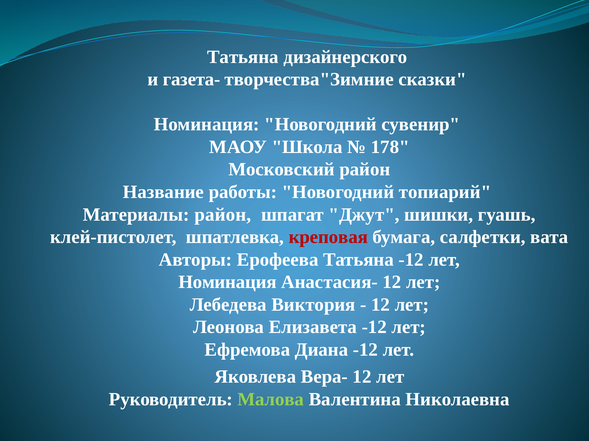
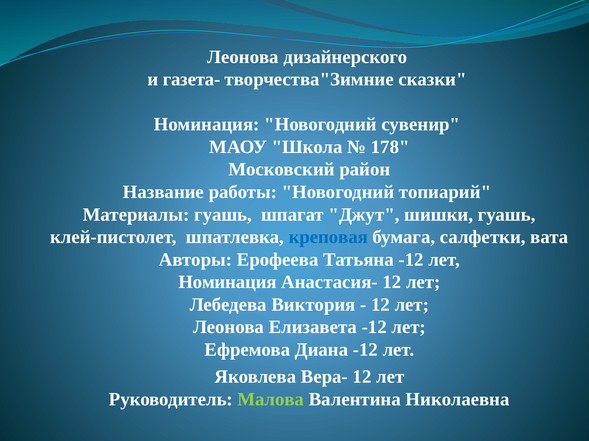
Татьяна: Татьяна -> Леонова (243, 57)
Материалы район: район -> гуашь (223, 215)
креповая colour: red -> blue (328, 237)
